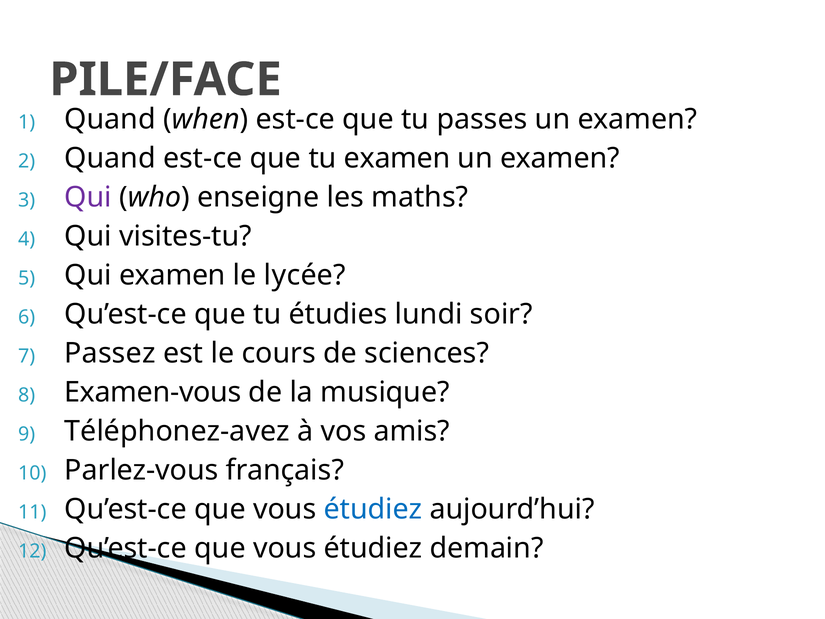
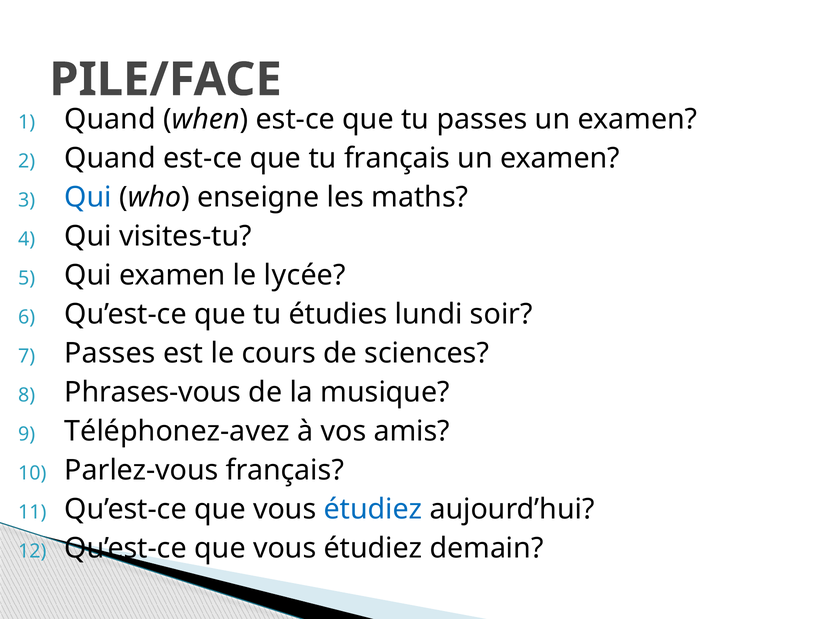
tu examen: examen -> français (397, 158)
Qui colour: purple -> blue (88, 197)
Passez: Passez -> Passes (110, 353)
Examen-vous: Examen-vous -> Phrases-vous (153, 392)
